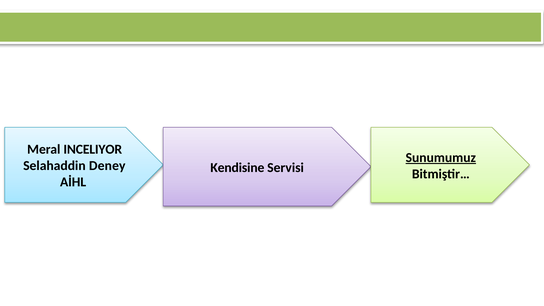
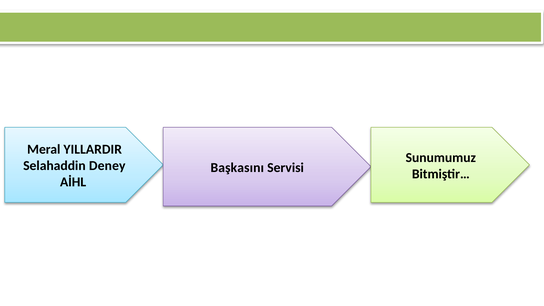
INCELIYOR: INCELIYOR -> YILLARDIR (93, 149)
Sunumumuz underline: present -> none (441, 158)
Kendisine: Kendisine -> Başkasını (237, 168)
